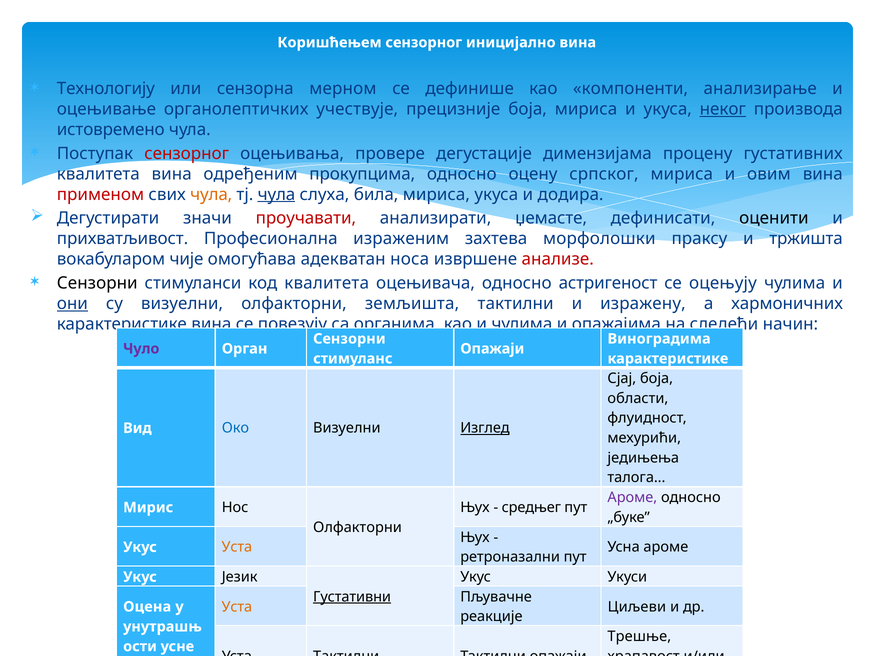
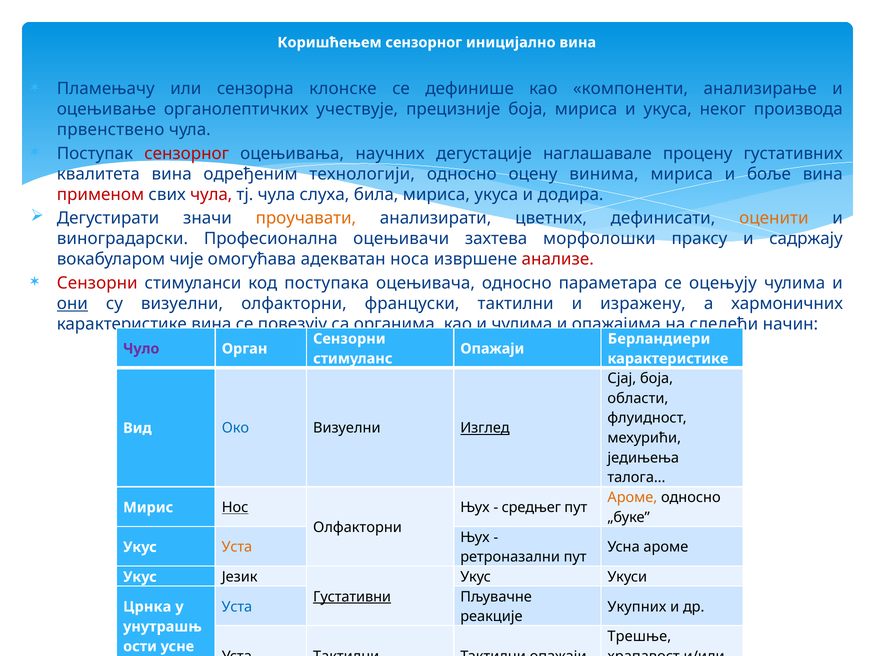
Технологију: Технологију -> Пламењачу (106, 89)
мерном: мерном -> клонске (343, 89)
неког underline: present -> none (723, 109)
истовремено: истовремено -> првенствено (111, 130)
провере: провере -> научних (390, 153)
димензијама: димензијама -> наглашавале (597, 153)
прокупцима: прокупцима -> технологији (362, 174)
српског: српског -> винима (604, 174)
овим: овим -> боље (769, 174)
чула colour: orange -> red (211, 194)
чула underline: present -> none (276, 194)
проучавати colour: red -> orange (306, 218)
џемасте: џемасте -> цветних (551, 218)
оценити colour: black -> orange (774, 218)
прихватљивост: прихватљивост -> виноградарски (122, 239)
израженим: израженим -> оцењивачи (401, 239)
тржишта: тржишта -> садржају (806, 239)
Сeнзoрни colour: black -> red (97, 283)
квaлитeтa: квaлитeтa -> поступака (327, 283)
астригеност: астригеност -> параметара (608, 283)
земљишта: земљишта -> француски (412, 303)
Виноградима: Виноградима -> Берландиери (659, 339)
Ароме colour: purple -> orange (632, 497)
Нос underline: none -> present (235, 507)
Уста colour: orange -> blue (237, 606)
Циљеви: Циљеви -> Укупних (637, 606)
Оцена: Оцена -> Црнка (147, 606)
